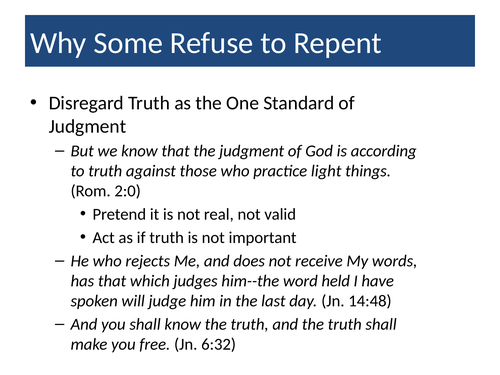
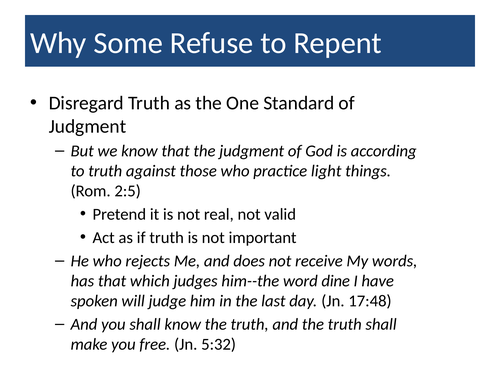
2:0: 2:0 -> 2:5 (128, 191)
held: held -> dine (336, 281)
14:48: 14:48 -> 17:48 (370, 301)
6:32: 6:32 -> 5:32 (219, 344)
